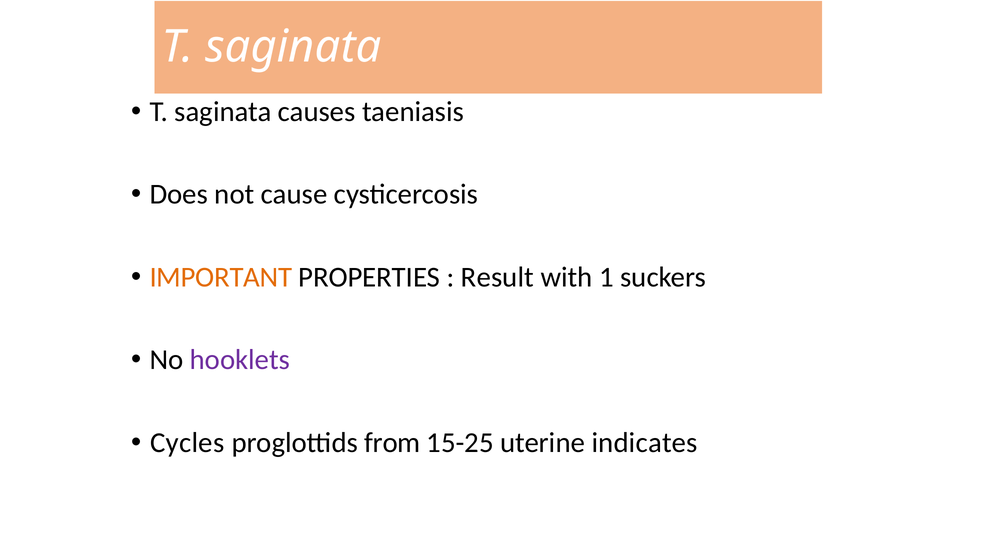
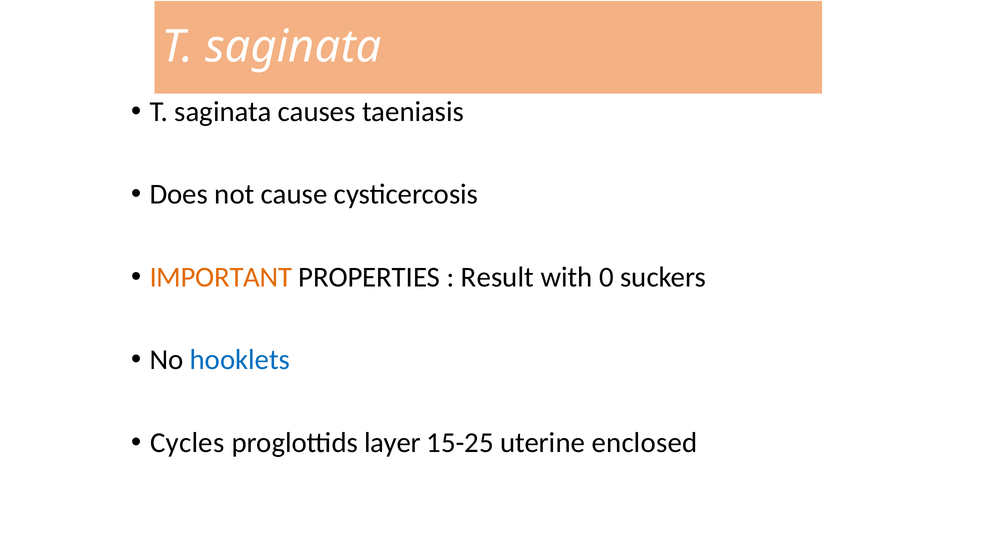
1: 1 -> 0 (606, 277)
hooklets colour: purple -> blue (240, 360)
from: from -> layer (392, 443)
indicates: indicates -> enclosed (645, 443)
